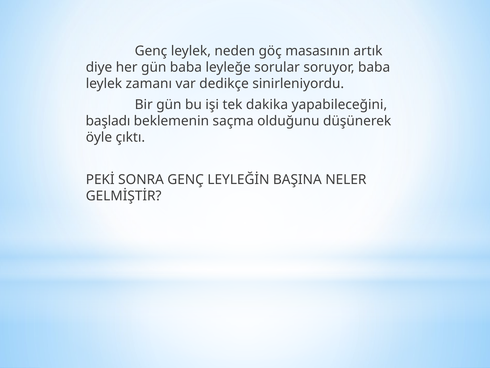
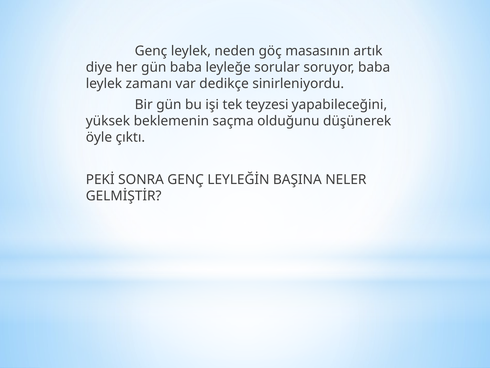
dakika: dakika -> teyzesi (267, 105)
başladı: başladı -> yüksek (108, 121)
